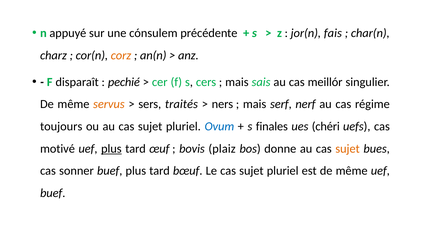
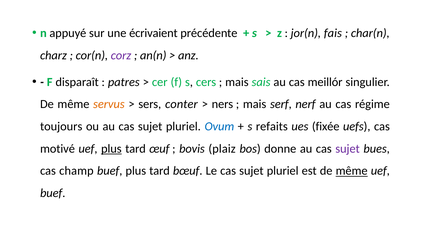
cónsulem: cónsulem -> écrivaient (153, 33)
corz colour: orange -> purple (121, 55)
pechié: pechié -> patres (124, 82)
traités: traités -> conter (181, 104)
finales: finales -> refaits (272, 126)
chéri: chéri -> fixée (326, 126)
sujet colour: orange -> purple (348, 148)
sonner: sonner -> champ (76, 170)
même underline: none -> present (352, 170)
